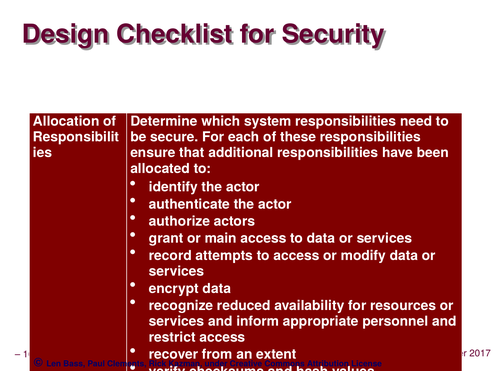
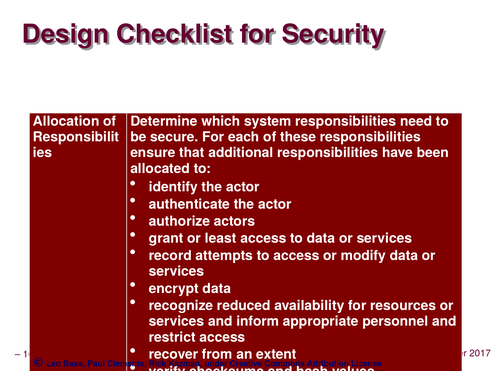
main: main -> least (221, 239)
